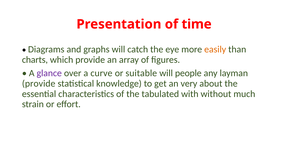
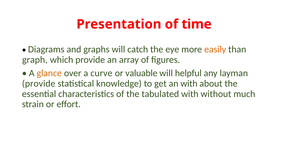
charts: charts -> graph (35, 60)
glance colour: purple -> orange (49, 73)
suitable: suitable -> valuable (141, 73)
people: people -> helpful (188, 73)
an very: very -> with (189, 83)
